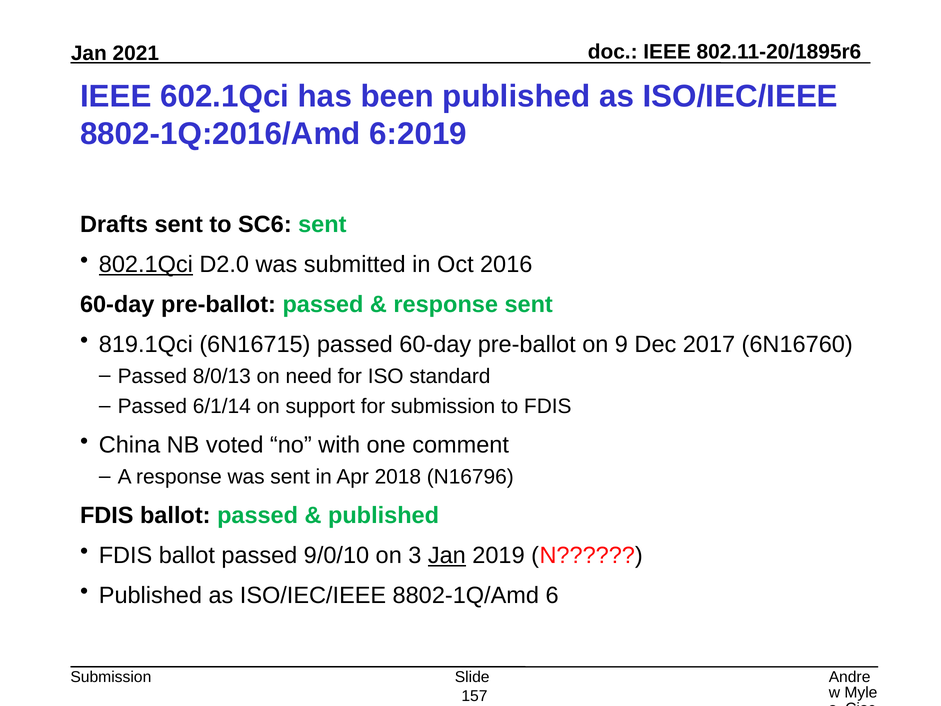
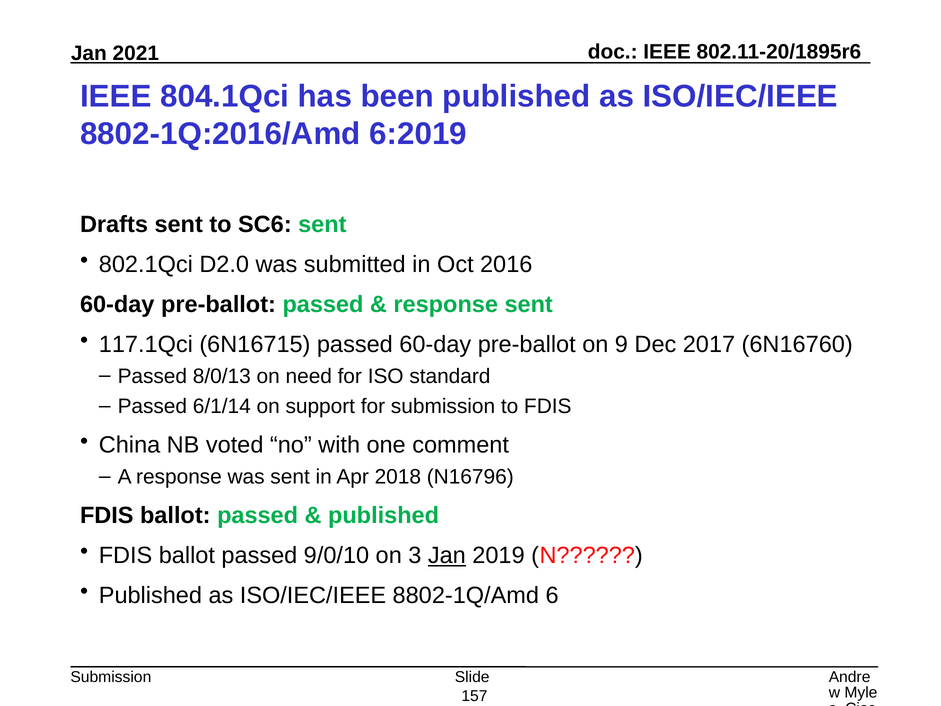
602.1Qci: 602.1Qci -> 804.1Qci (225, 96)
802.1Qci underline: present -> none (146, 264)
819.1Qci: 819.1Qci -> 117.1Qci (146, 344)
